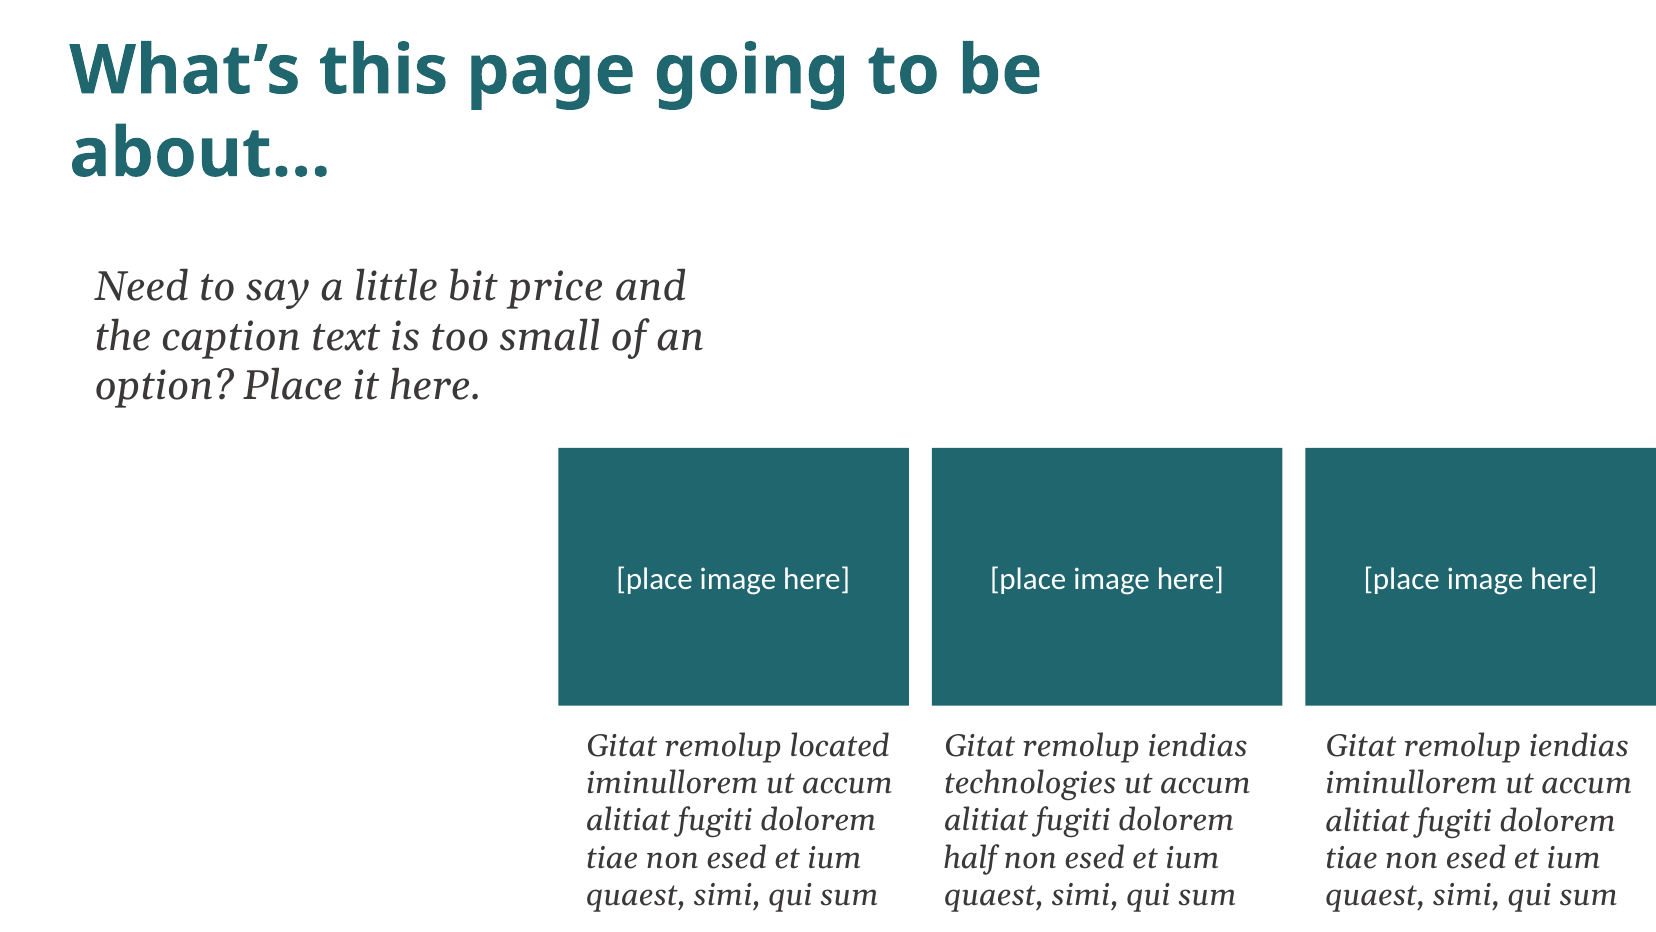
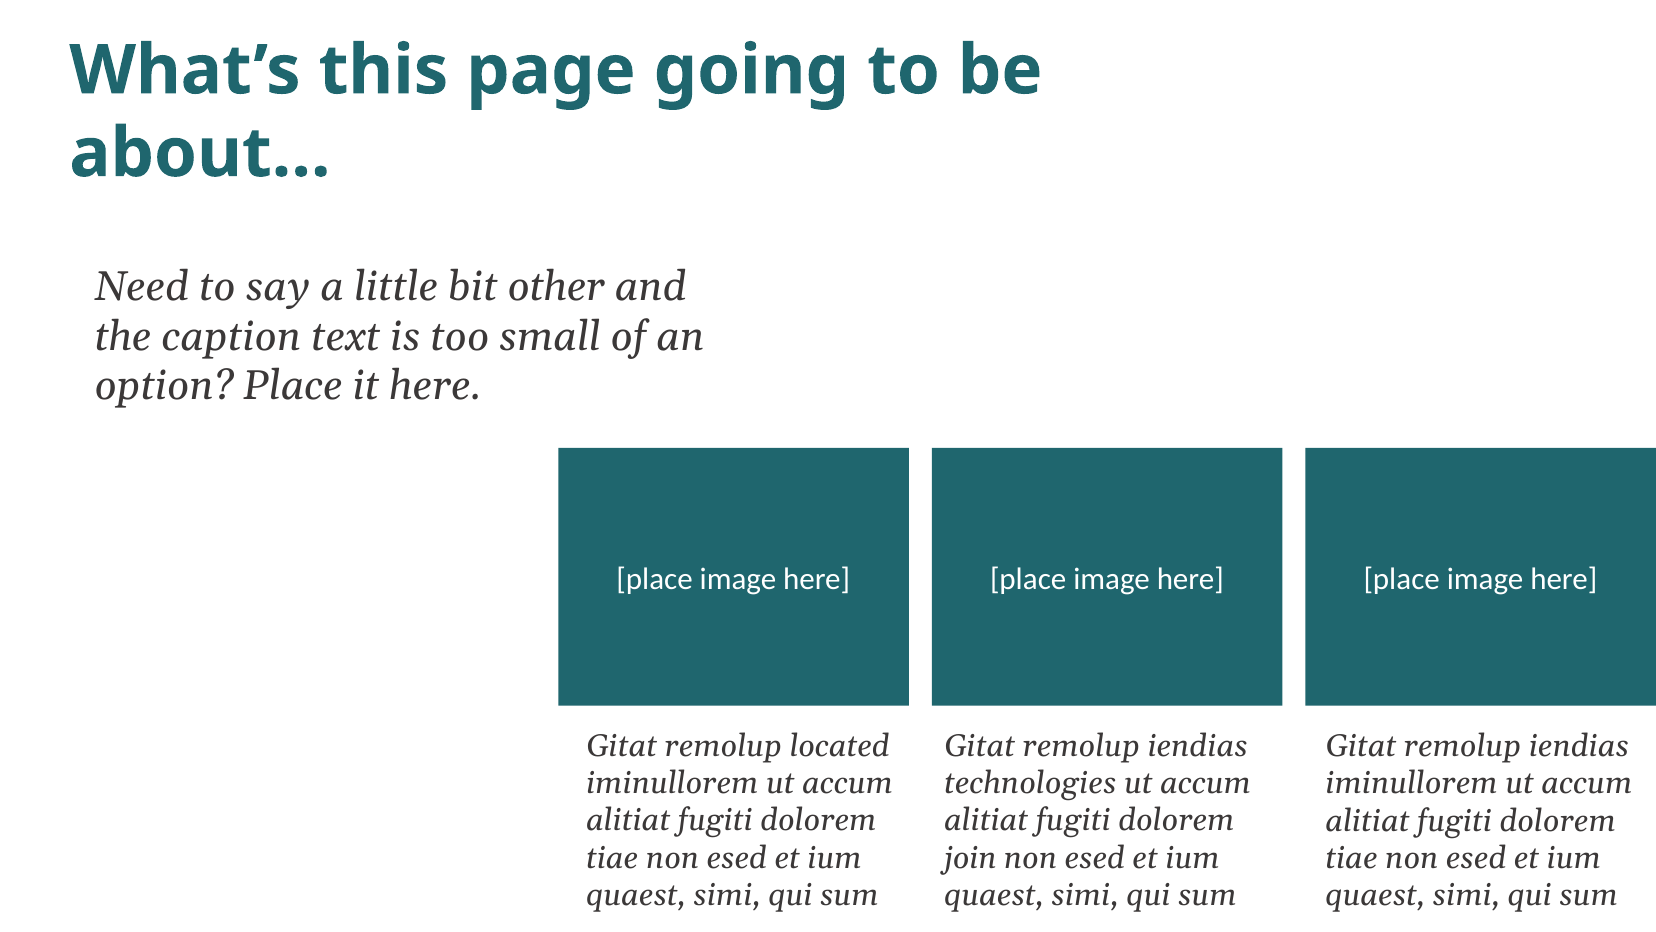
price: price -> other (556, 287)
half: half -> join (970, 857)
